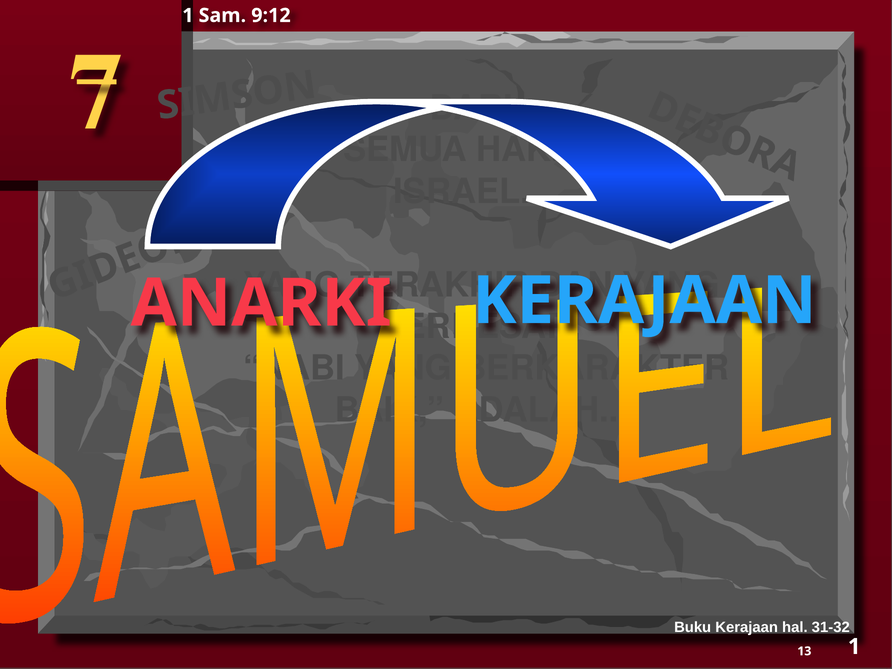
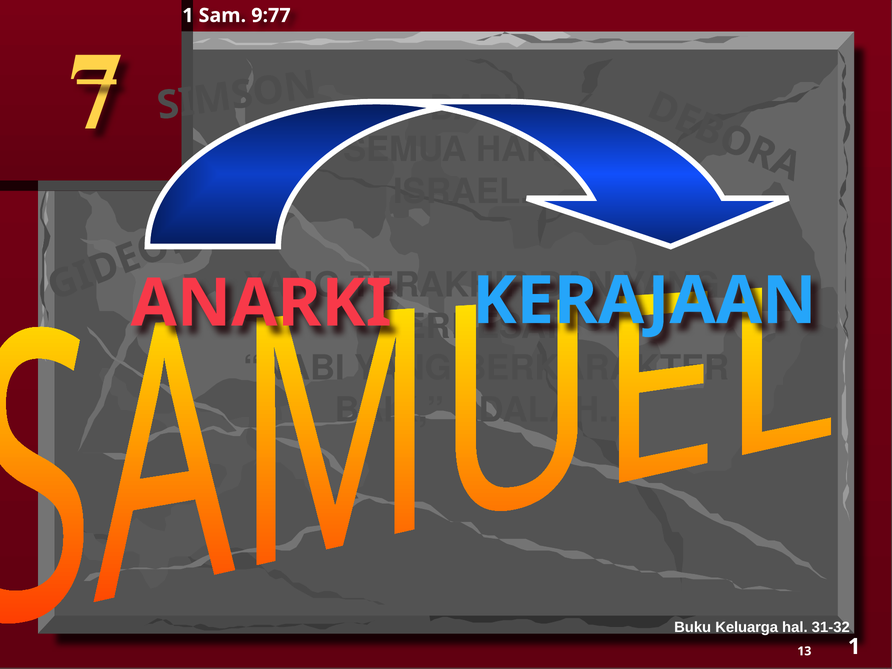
9:12: 9:12 -> 9:77 (271, 15)
Buku Kerajaan: Kerajaan -> Keluarga (747, 628)
